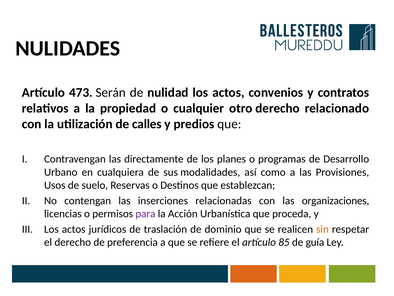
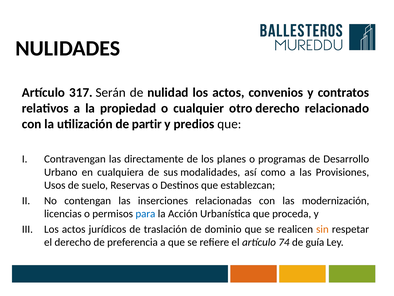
473: 473 -> 317 (81, 92)
calles: calles -> partir (147, 124)
organizaciones: organizaciones -> modernización (336, 200)
para colour: purple -> blue (145, 213)
85: 85 -> 74 (284, 242)
